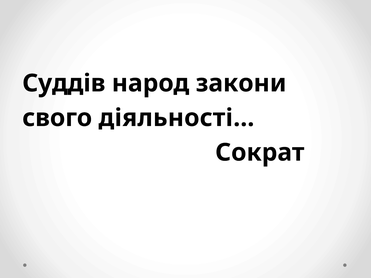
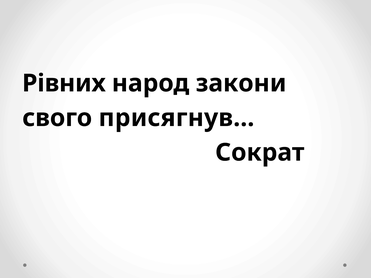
Суддів: Суддів -> Рівних (64, 83)
діяльності…: діяльності… -> присягнув… (176, 118)
